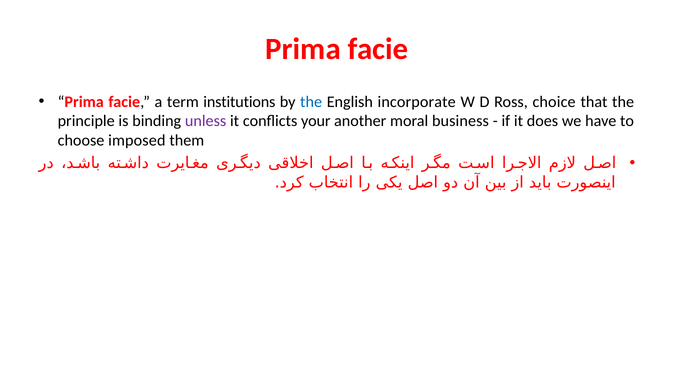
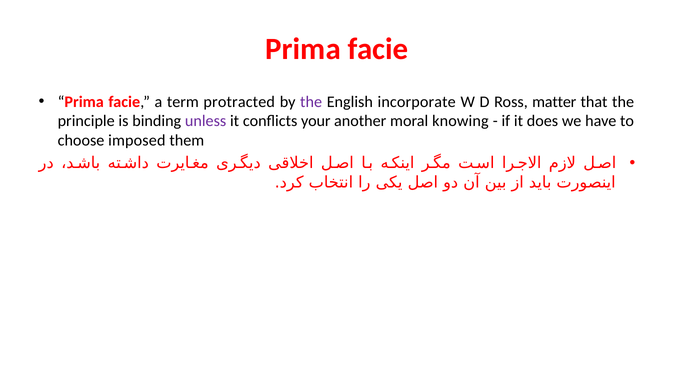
institutions: institutions -> protracted (239, 102)
the colour: blue -> purple (311, 102)
choice: choice -> matter (554, 102)
business: business -> knowing (460, 121)
